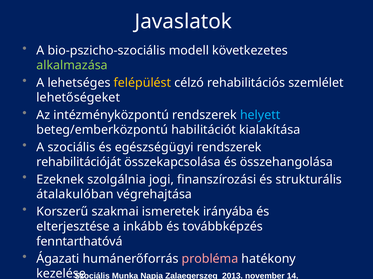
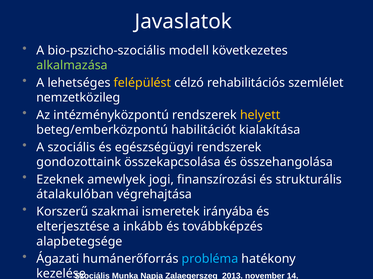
lehetőségeket: lehetőségeket -> nemzetközileg (78, 98)
helyett colour: light blue -> yellow (260, 115)
rehabilitációját: rehabilitációját -> gondozottaink (79, 162)
szolgálnia: szolgálnia -> amewlyek (117, 180)
fenntarthatóvá: fenntarthatóvá -> alapbetegsége (79, 242)
probléma colour: pink -> light blue (210, 259)
